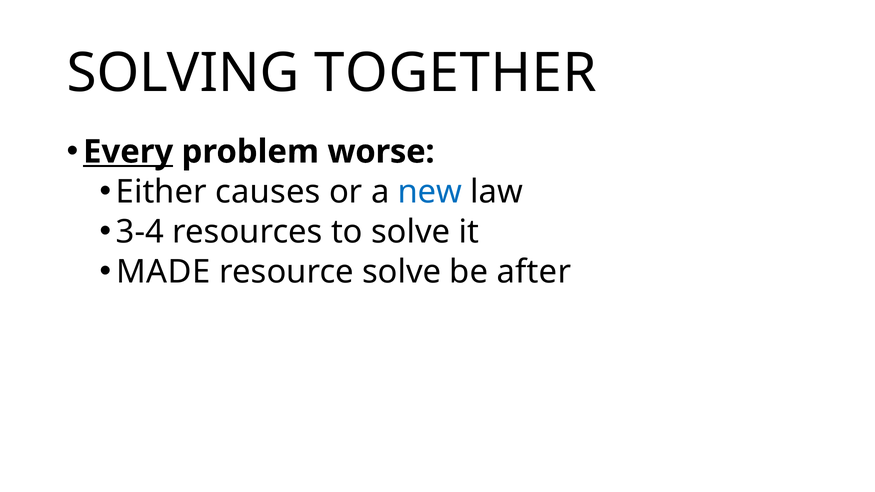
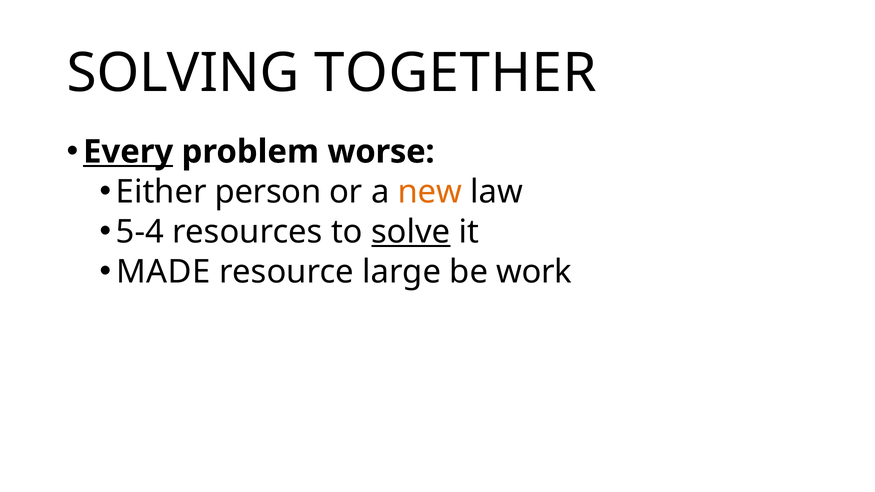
causes: causes -> person (268, 192)
new colour: blue -> orange (430, 192)
3-4: 3-4 -> 5-4 (140, 232)
solve underline: none -> present (411, 232)
resource solve: solve -> large (402, 272)
after: after -> work (534, 272)
